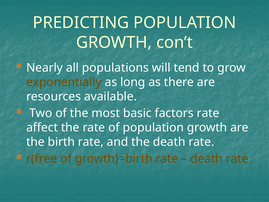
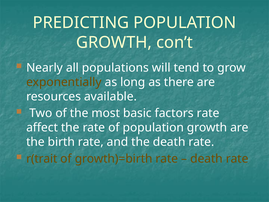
r(free: r(free -> r(trait (42, 159)
